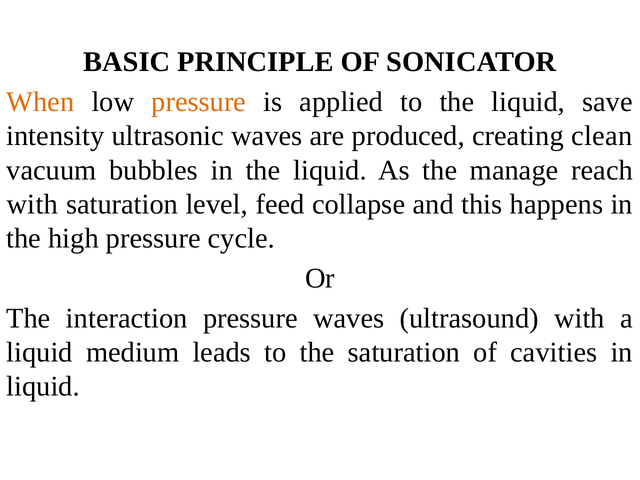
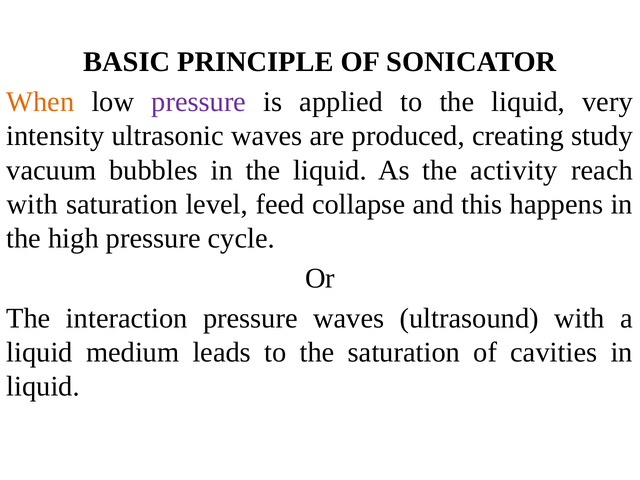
pressure colour: orange -> purple (199, 102)
save: save -> very (607, 102)
clean: clean -> study (602, 136)
manage: manage -> activity (514, 170)
